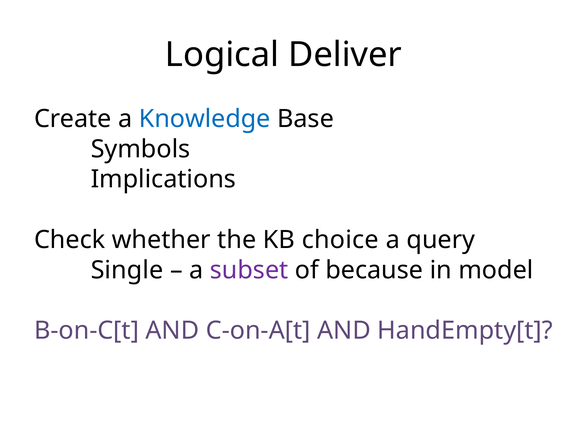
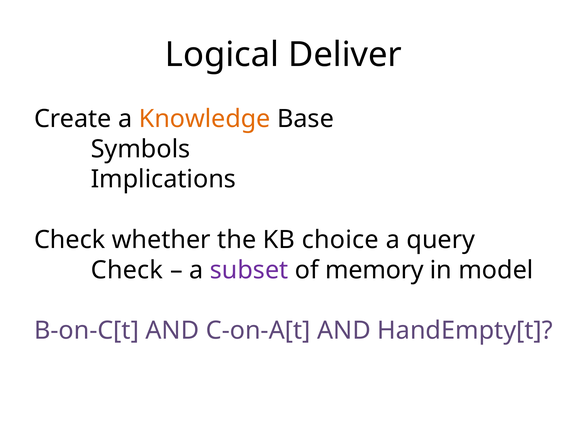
Knowledge colour: blue -> orange (205, 119)
Single: Single -> Check (127, 270)
because: because -> memory (374, 270)
